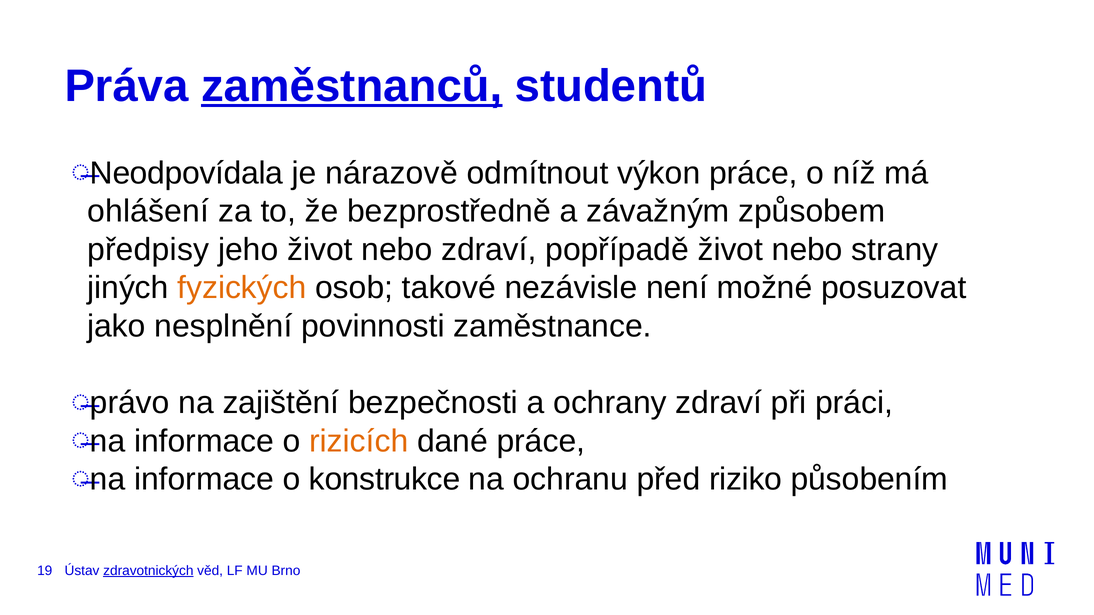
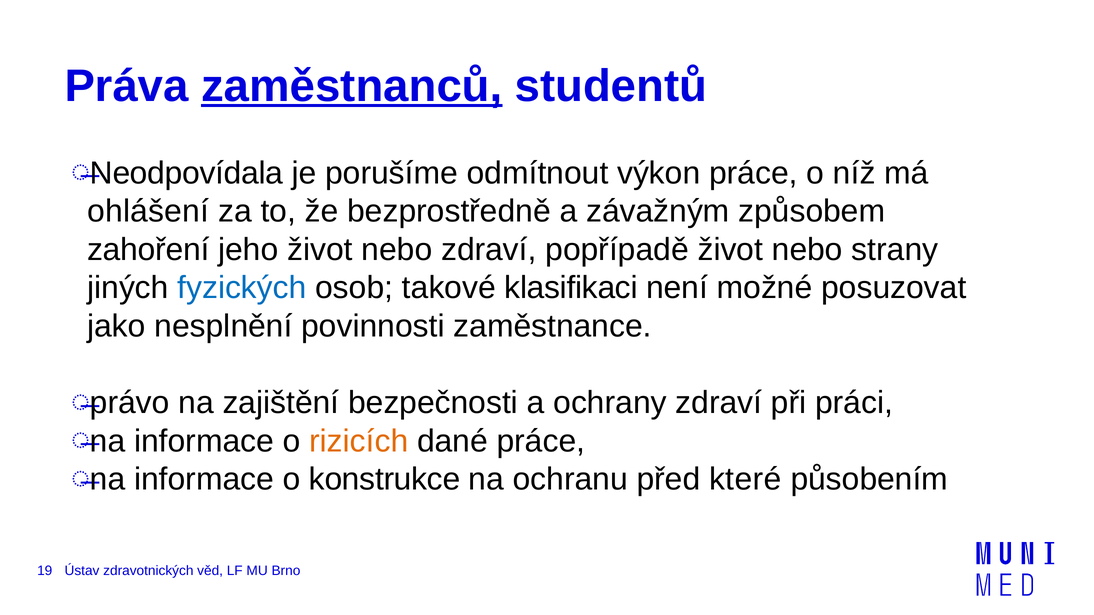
nárazově: nárazově -> porušíme (392, 173)
předpisy: předpisy -> zahoření (148, 250)
fyzických colour: orange -> blue (242, 288)
nezávisle: nezávisle -> klasifikaci (571, 288)
riziko: riziko -> které (745, 480)
zdravotnických underline: present -> none (148, 571)
